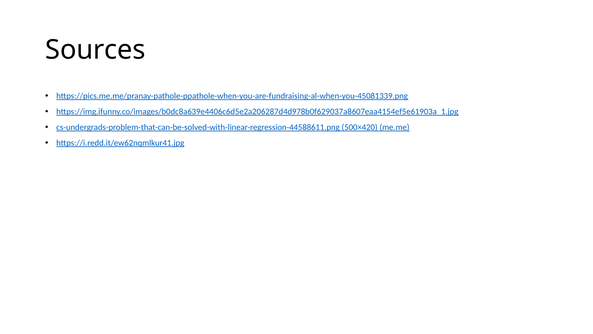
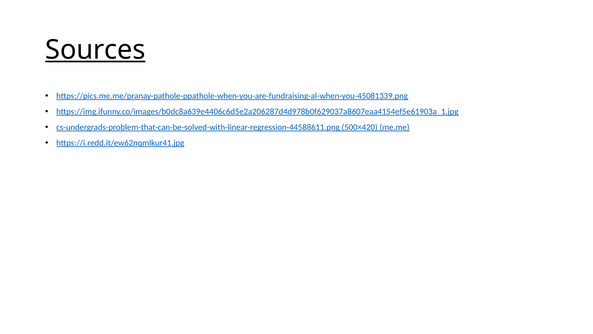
Sources underline: none -> present (95, 50)
